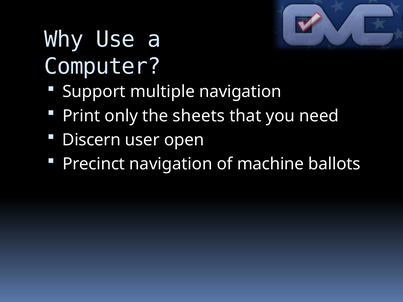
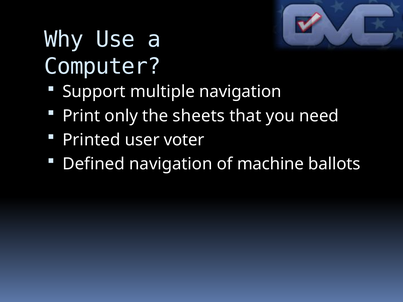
Discern: Discern -> Printed (91, 140)
open: open -> voter (184, 140)
Precinct: Precinct -> Defined (94, 164)
